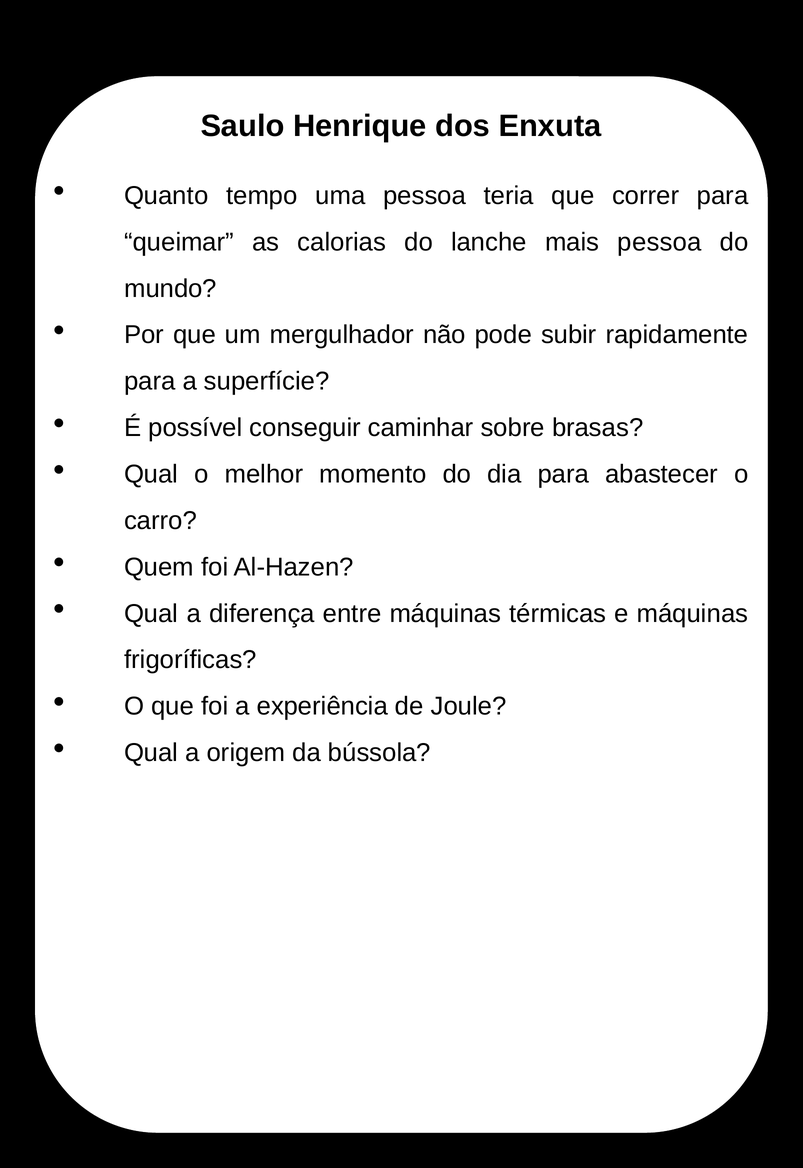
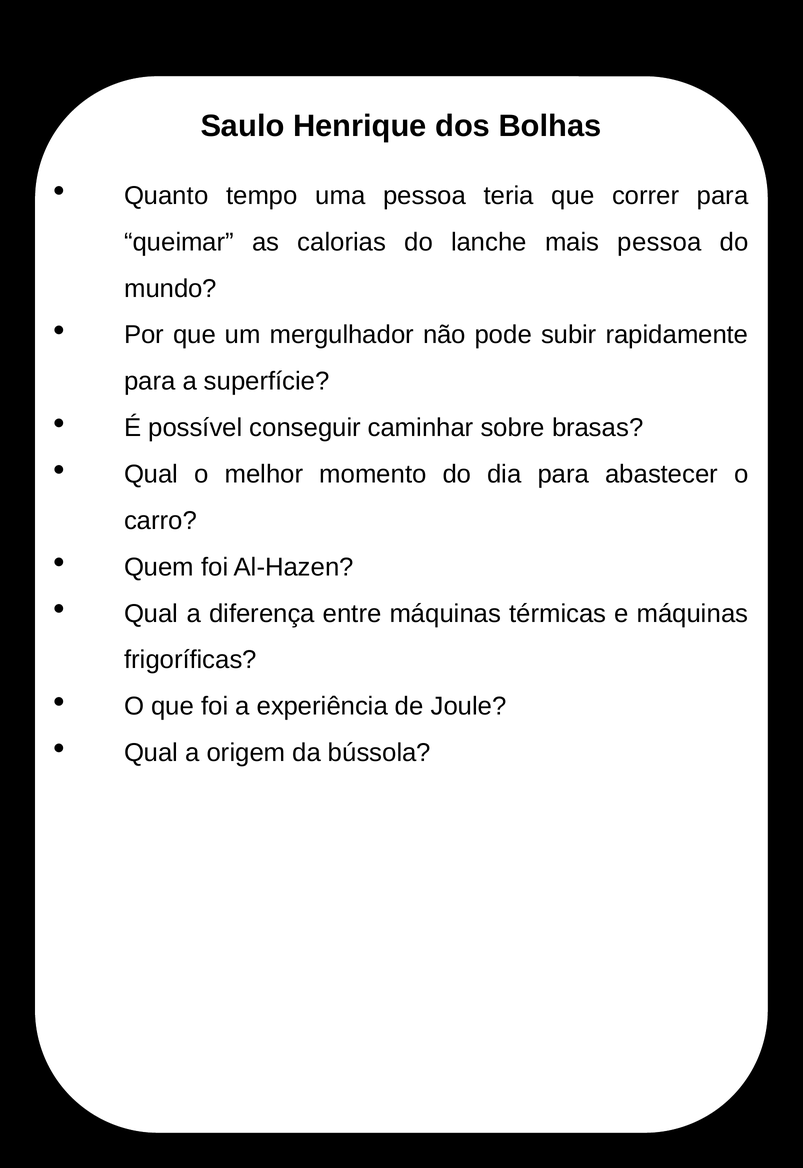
Enxuta: Enxuta -> Bolhas (550, 126)
